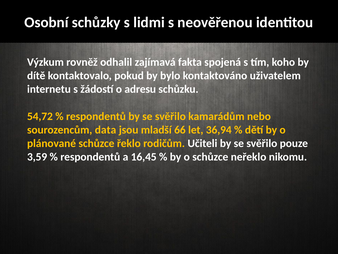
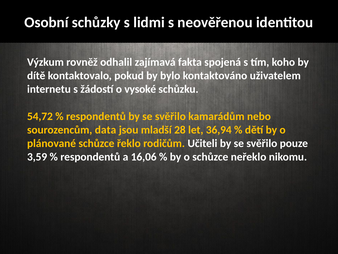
adresu: adresu -> vysoké (140, 89)
66: 66 -> 28 (180, 130)
16,45: 16,45 -> 16,06 (144, 157)
